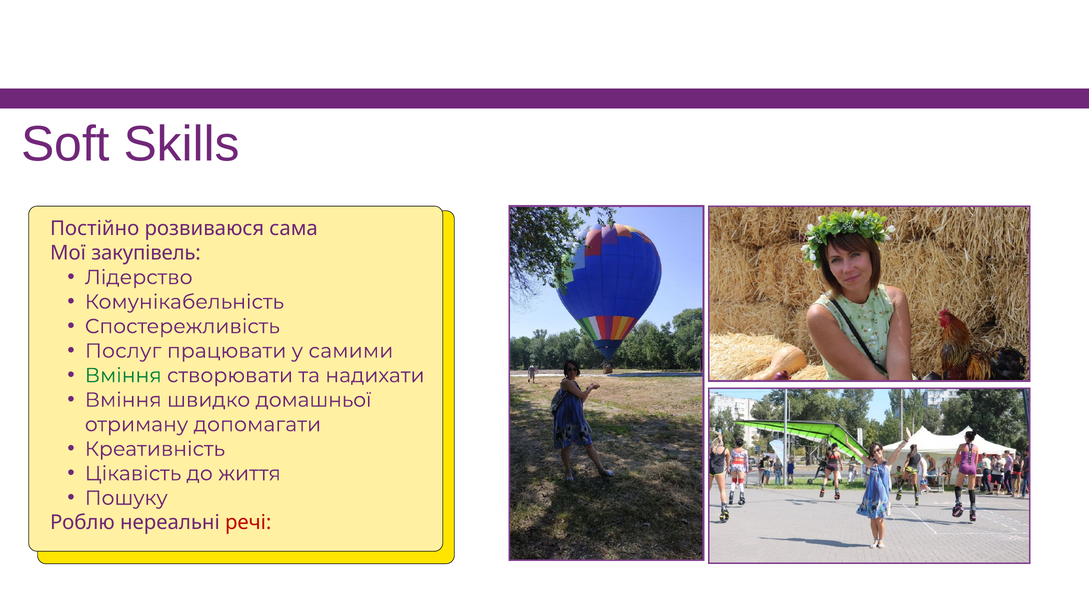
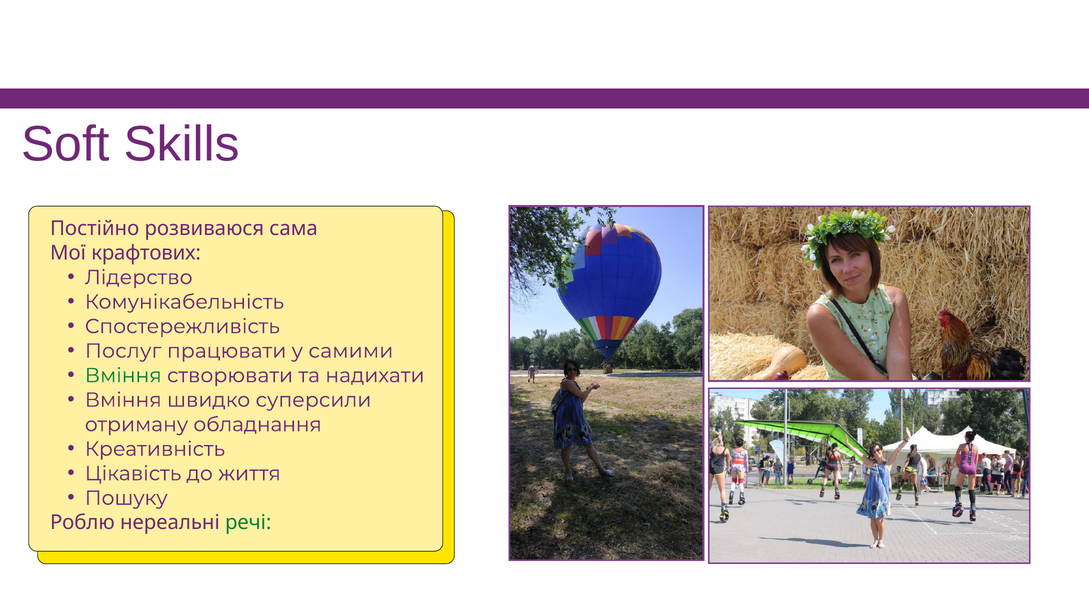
закупівель: закупівель -> крафтових (146, 253)
домашньої: домашньої -> суперсили (313, 400)
допомагати: допомагати -> обладнання (258, 424)
речі colour: red -> green (248, 522)
